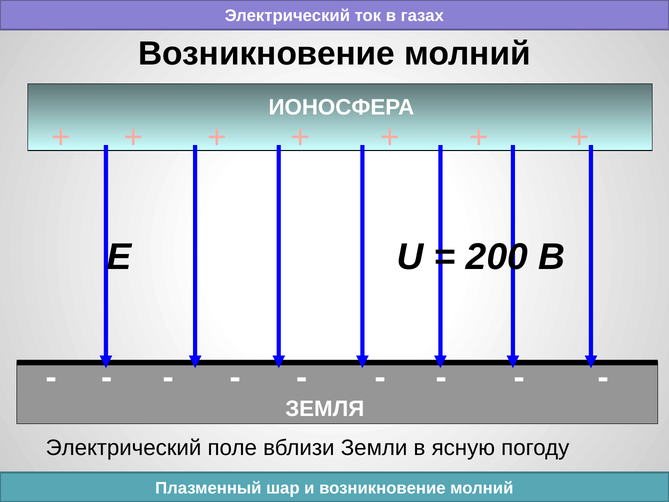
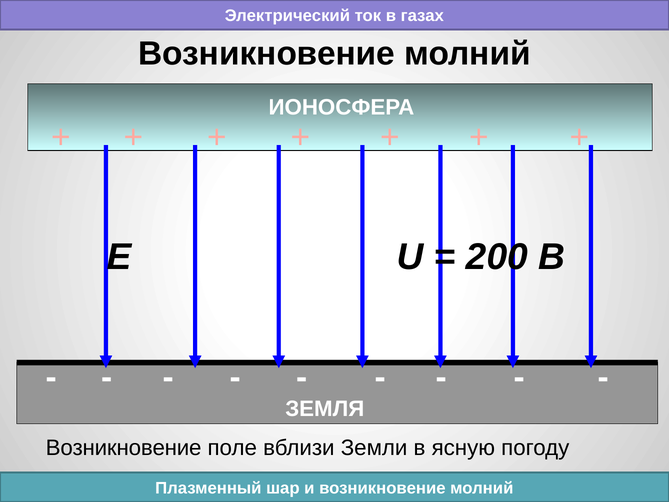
Электрический: Электрический -> Возникновение (124, 448)
